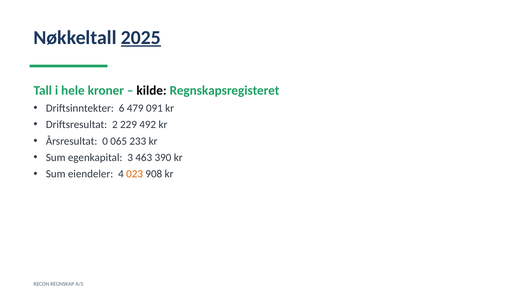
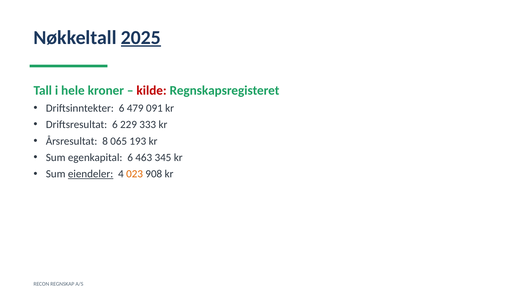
kilde colour: black -> red (152, 91)
Driftsresultat 2: 2 -> 6 (115, 125)
492: 492 -> 333 (148, 125)
0: 0 -> 8 (105, 141)
233: 233 -> 193 (138, 141)
egenkapital 3: 3 -> 6 (130, 158)
390: 390 -> 345 (163, 158)
eiendeler underline: none -> present (91, 174)
